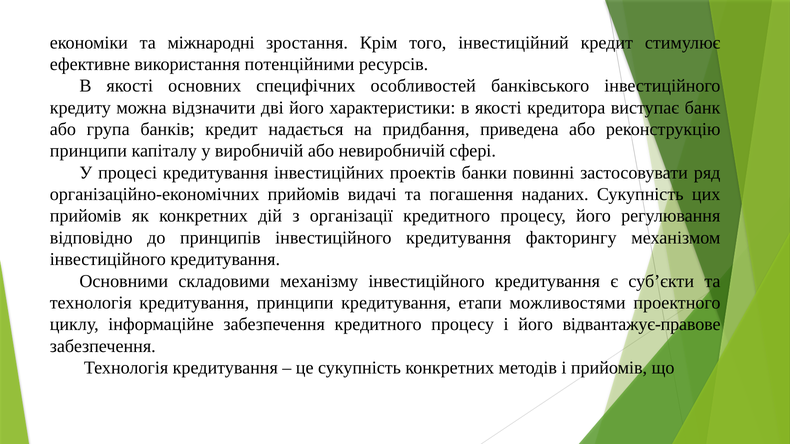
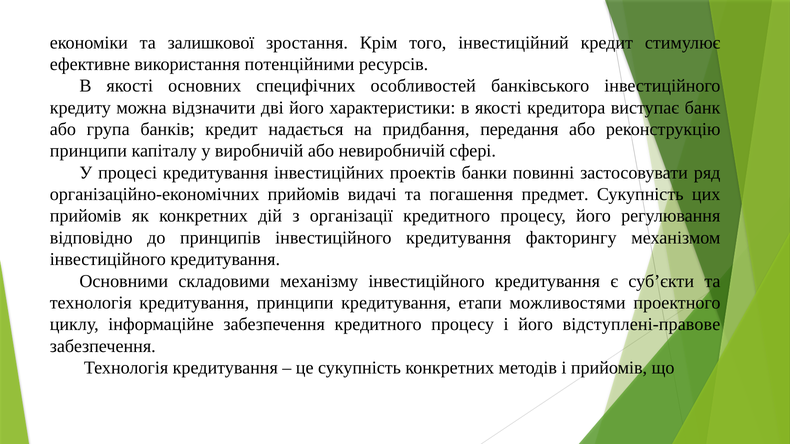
міжнародні: міжнародні -> залишкової (211, 43)
приведена: приведена -> передання (519, 129)
наданих: наданих -> предмет (555, 194)
відвантажує-правове: відвантажує-правове -> відступлені-правове (641, 325)
